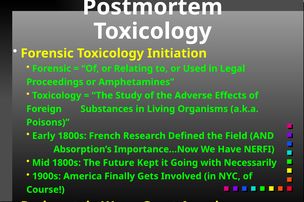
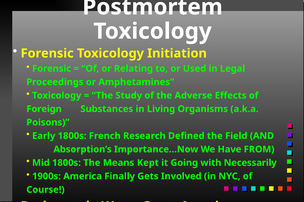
NERFI: NERFI -> FROM (259, 150)
Future: Future -> Means (119, 163)
